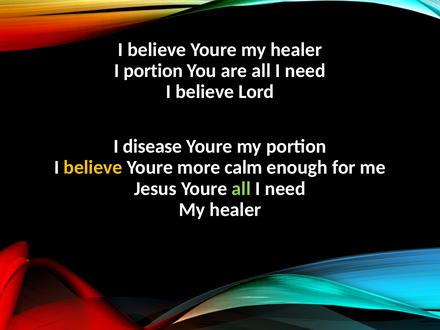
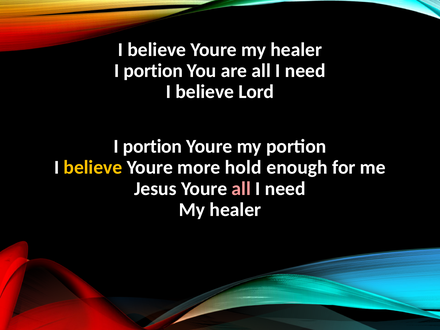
disease: disease -> portion (152, 146)
calm: calm -> hold (243, 167)
all colour: light green -> pink (241, 189)
